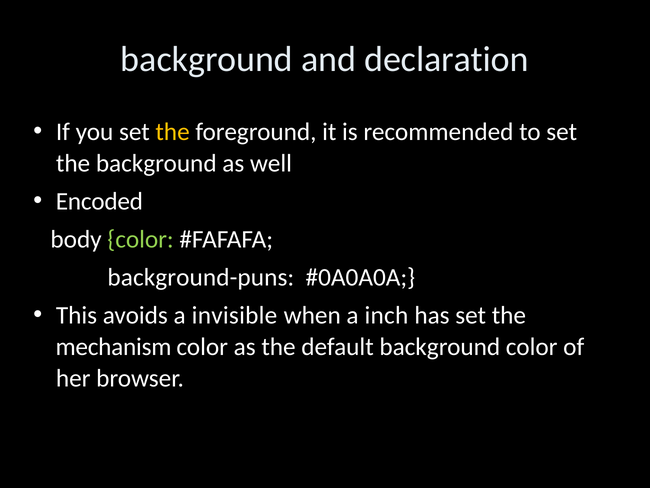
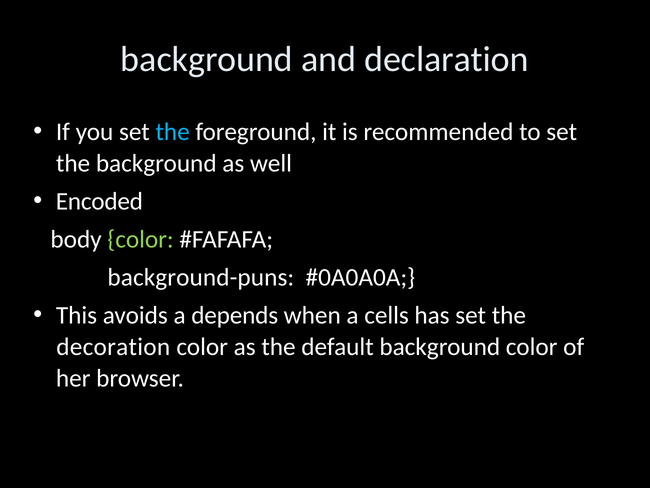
the colour: yellow -> light blue (173, 132)
invisible: invisible -> depends (235, 315)
inch: inch -> cells (387, 315)
mechanism: mechanism -> decoration (113, 346)
